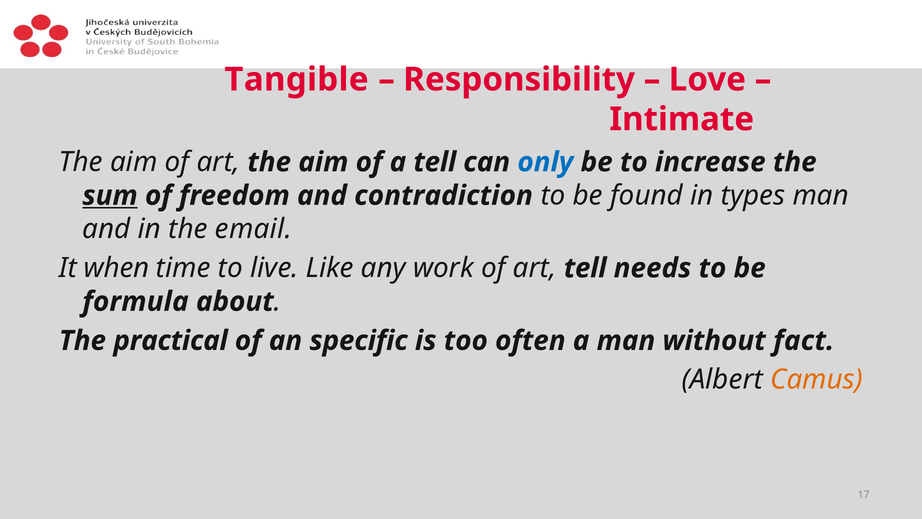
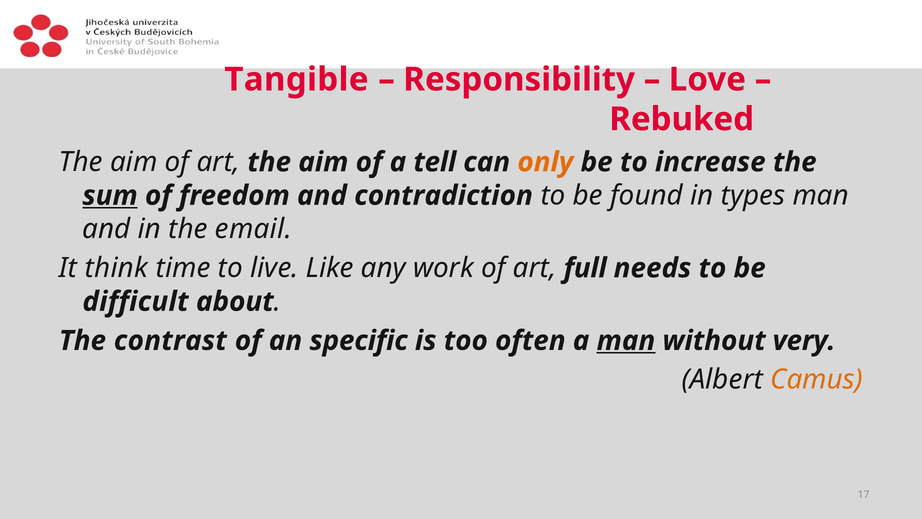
Intimate: Intimate -> Rebuked (682, 119)
only colour: blue -> orange (545, 162)
when: when -> think (116, 268)
art tell: tell -> full (585, 268)
formula: formula -> difficult (135, 301)
practical: practical -> contrast (170, 340)
man underline: none -> present (626, 340)
fact: fact -> very (804, 340)
